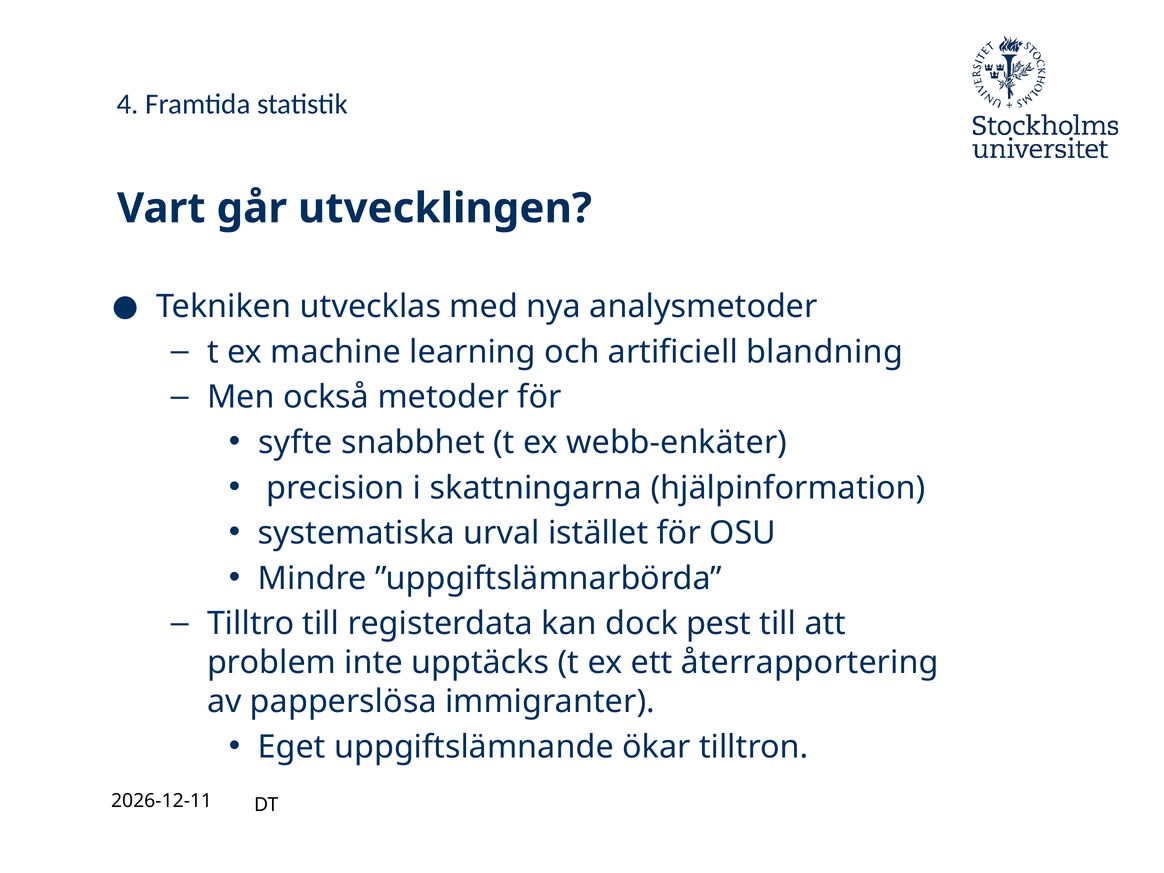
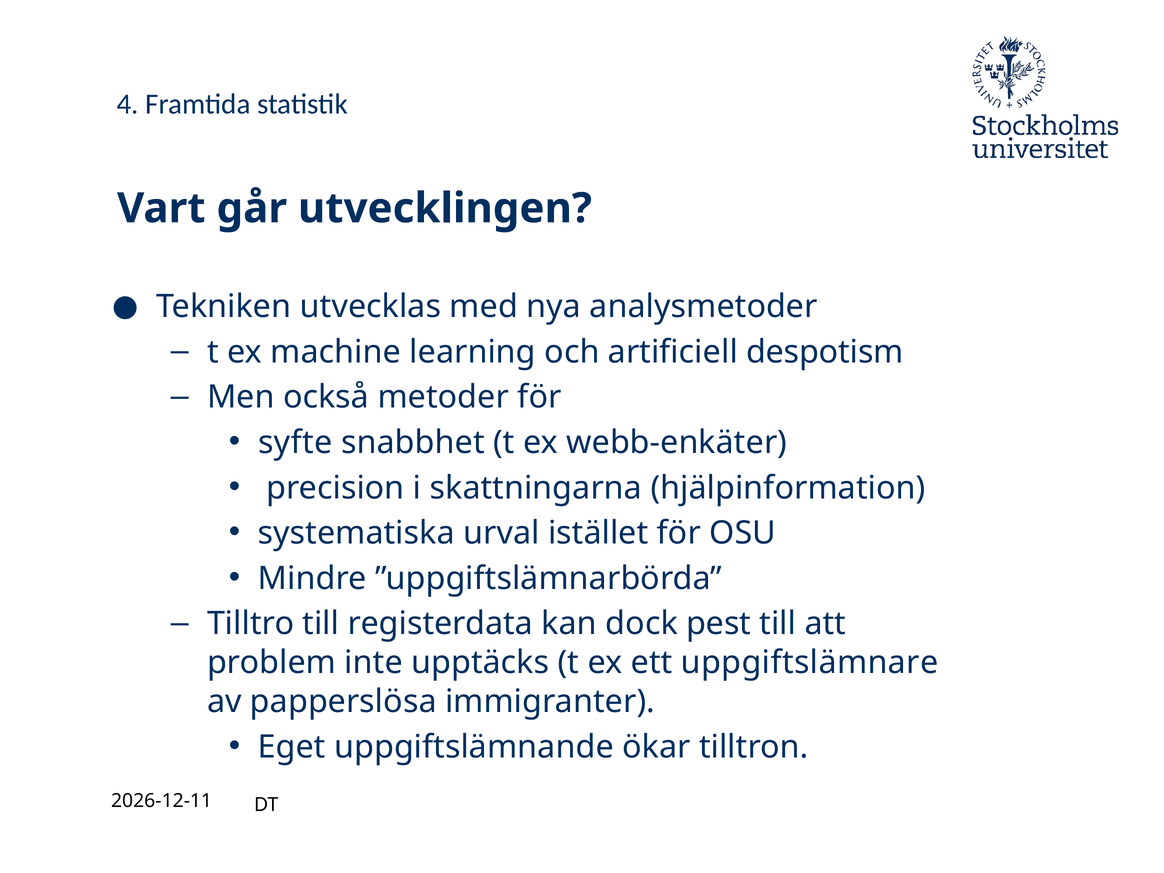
blandning: blandning -> despotism (825, 352)
återrapportering: återrapportering -> uppgiftslämnare (810, 663)
